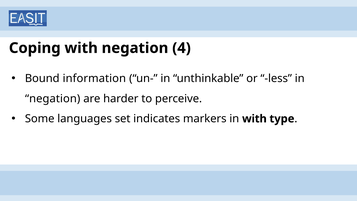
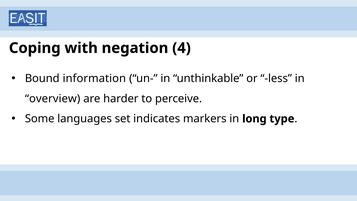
negation: negation -> overview (53, 99)
in with: with -> long (254, 119)
